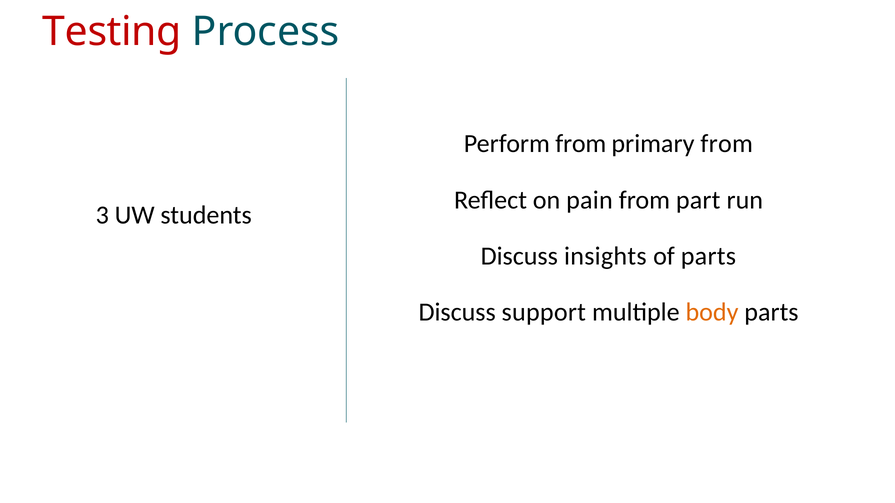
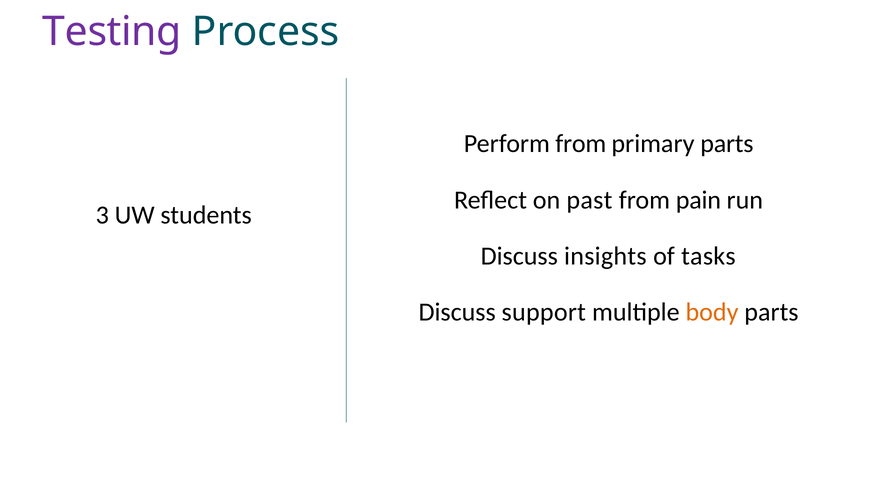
Testing colour: red -> purple (112, 32)
primary from: from -> parts (727, 144)
pain: pain -> past (589, 200)
part: part -> pain (698, 200)
of parts: parts -> tasks (708, 256)
